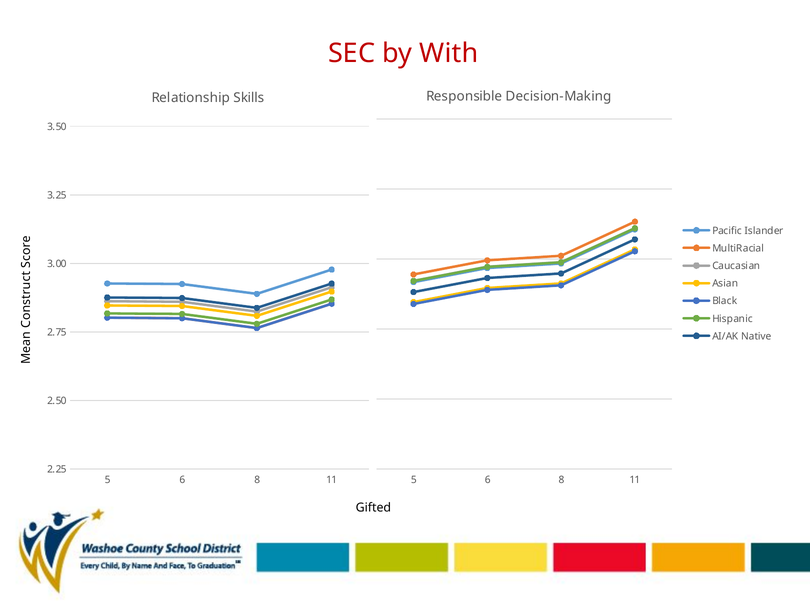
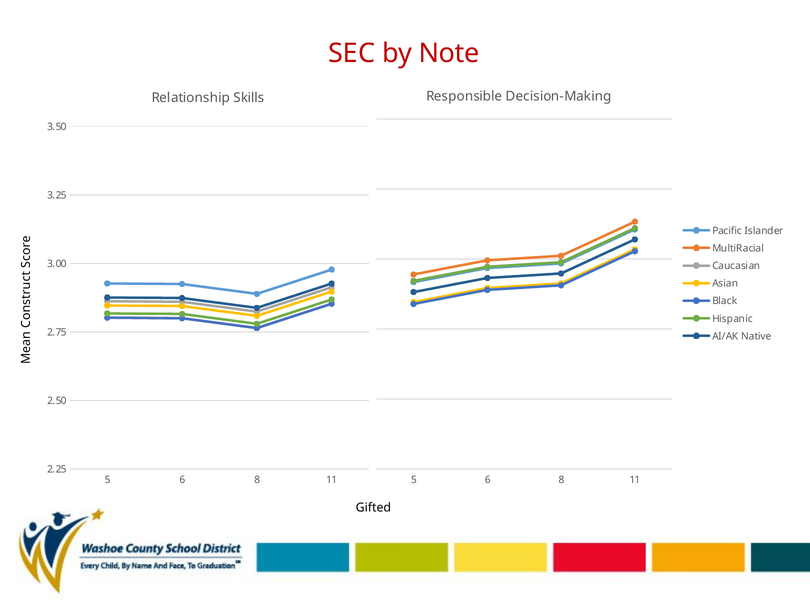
With: With -> Note (449, 53)
